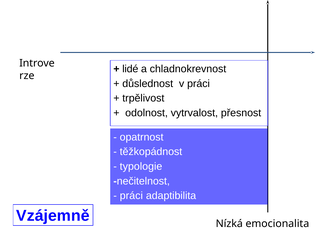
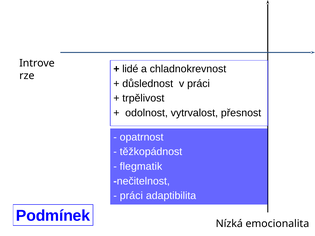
typologie: typologie -> flegmatik (141, 167)
Vzájemně: Vzájemně -> Podmínek (53, 216)
